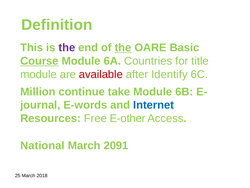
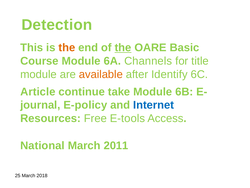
Definition: Definition -> Detection (57, 25)
the colour: purple -> orange (67, 48)
Course underline: present -> none (39, 61)
Countries: Countries -> Channels (148, 61)
available colour: red -> orange (101, 74)
Million: Million -> Article (38, 91)
E-words: E-words -> E-policy (85, 105)
E-other: E-other -> E-tools (127, 118)
2091: 2091 -> 2011 (116, 145)
